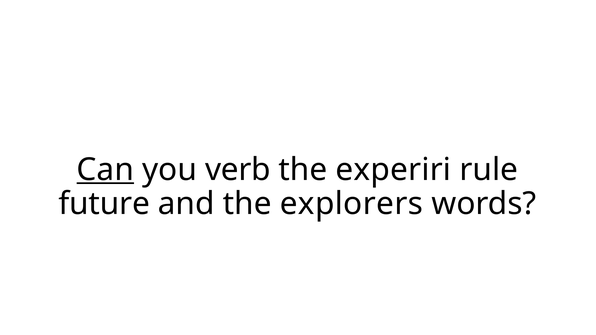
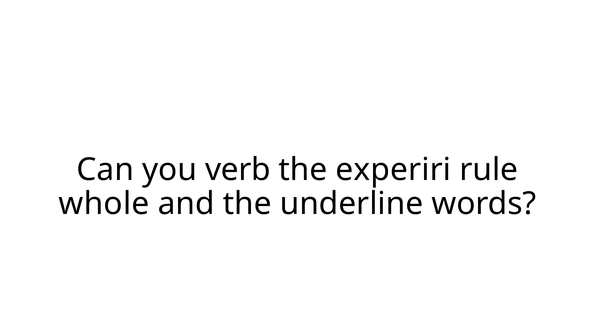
Can underline: present -> none (105, 170)
future: future -> whole (104, 204)
explorers: explorers -> underline (352, 204)
